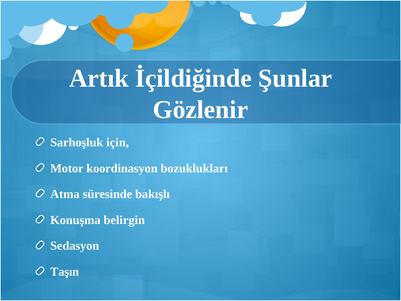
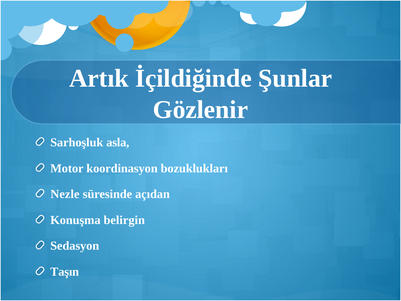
için: için -> asla (118, 142)
Atma: Atma -> Nezle (65, 194)
bakışlı: bakışlı -> açıdan (153, 194)
